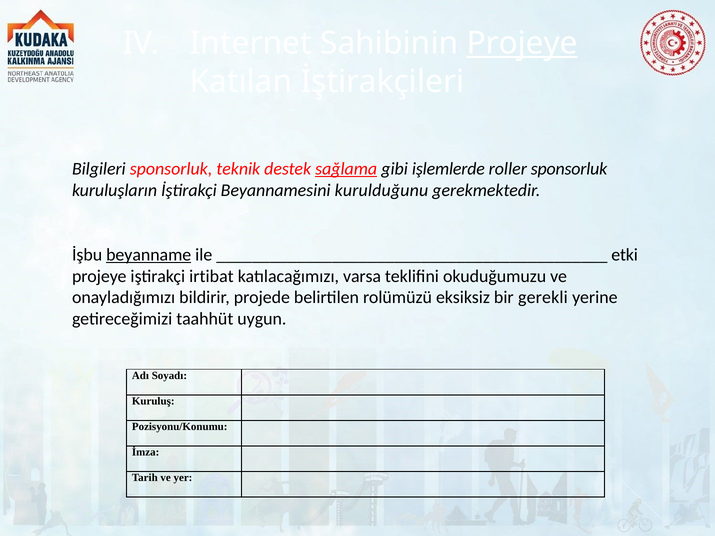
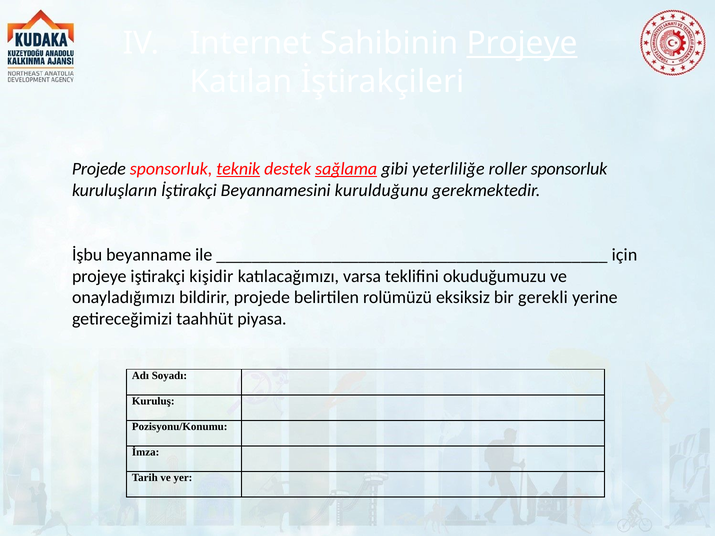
Bilgileri: Bilgileri -> Projede (99, 169)
teknik underline: none -> present (238, 169)
işlemlerde: işlemlerde -> yeterliliğe (448, 169)
beyanname underline: present -> none (149, 255)
etki: etki -> için (624, 255)
irtibat: irtibat -> kişidir (211, 276)
uygun: uygun -> piyasa (262, 319)
